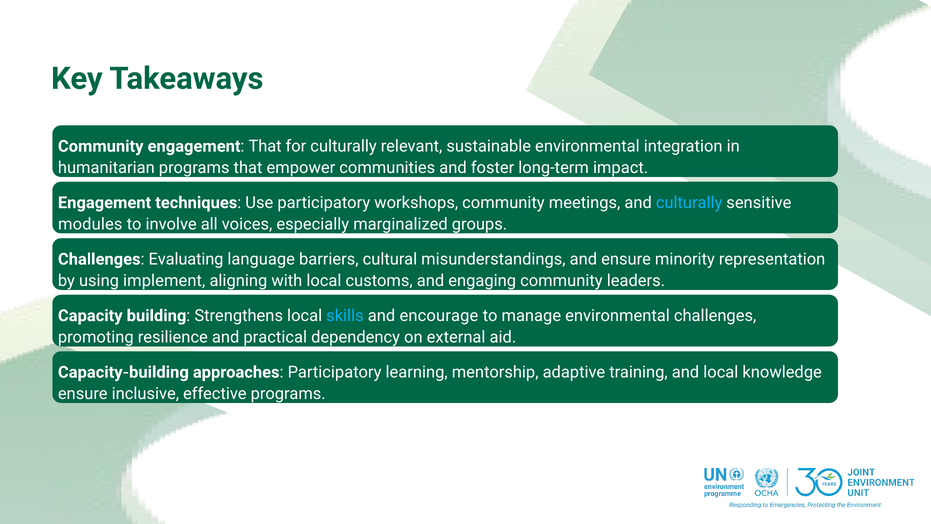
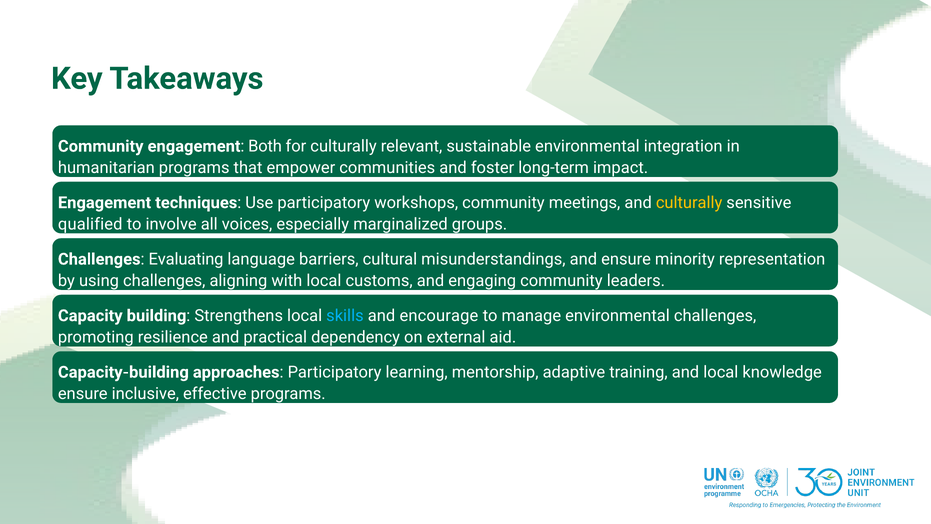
engagement That: That -> Both (265, 146)
culturally colour: light blue -> yellow (689, 203)
modules: modules -> qualified (90, 224)
using implement: implement -> challenges (164, 280)
